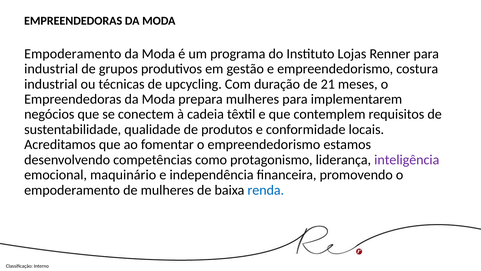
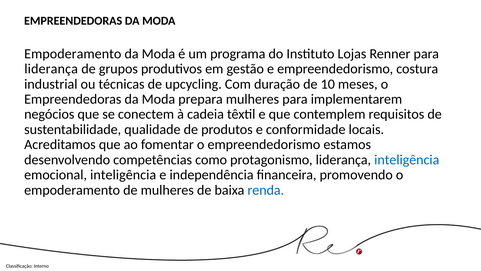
industrial: industrial -> liderança (51, 69)
21: 21 -> 10 (328, 84)
inteligência colour: purple -> blue (407, 160)
emocional maquinário: maquinário -> inteligência (123, 175)
